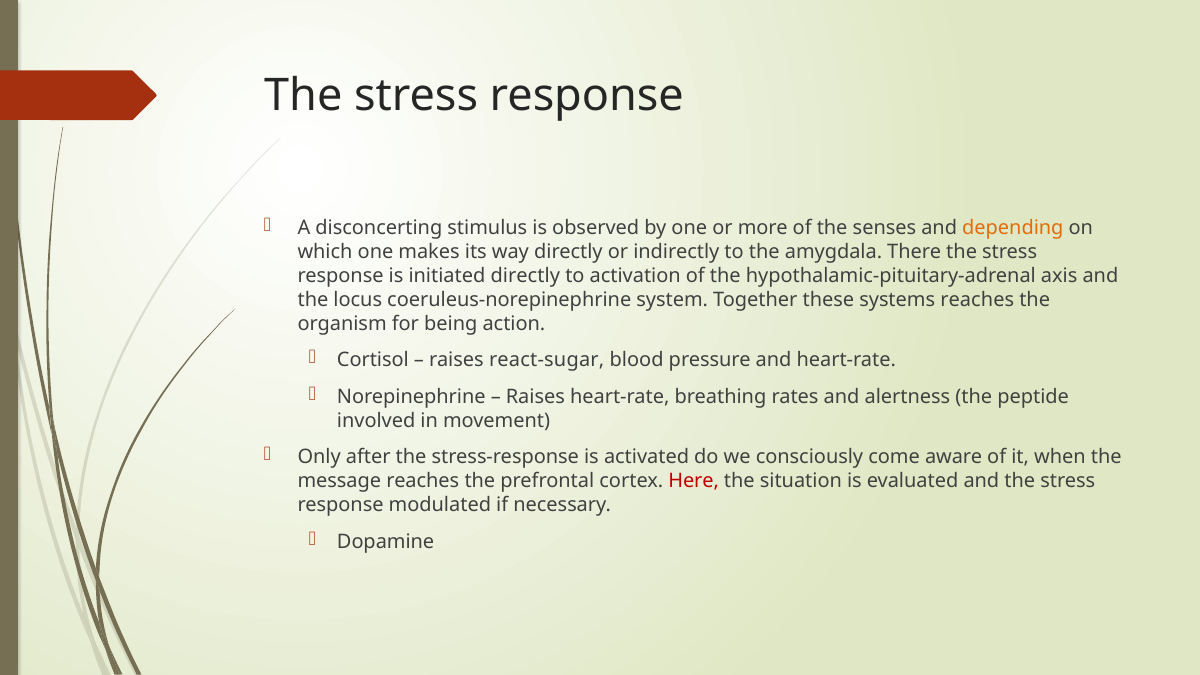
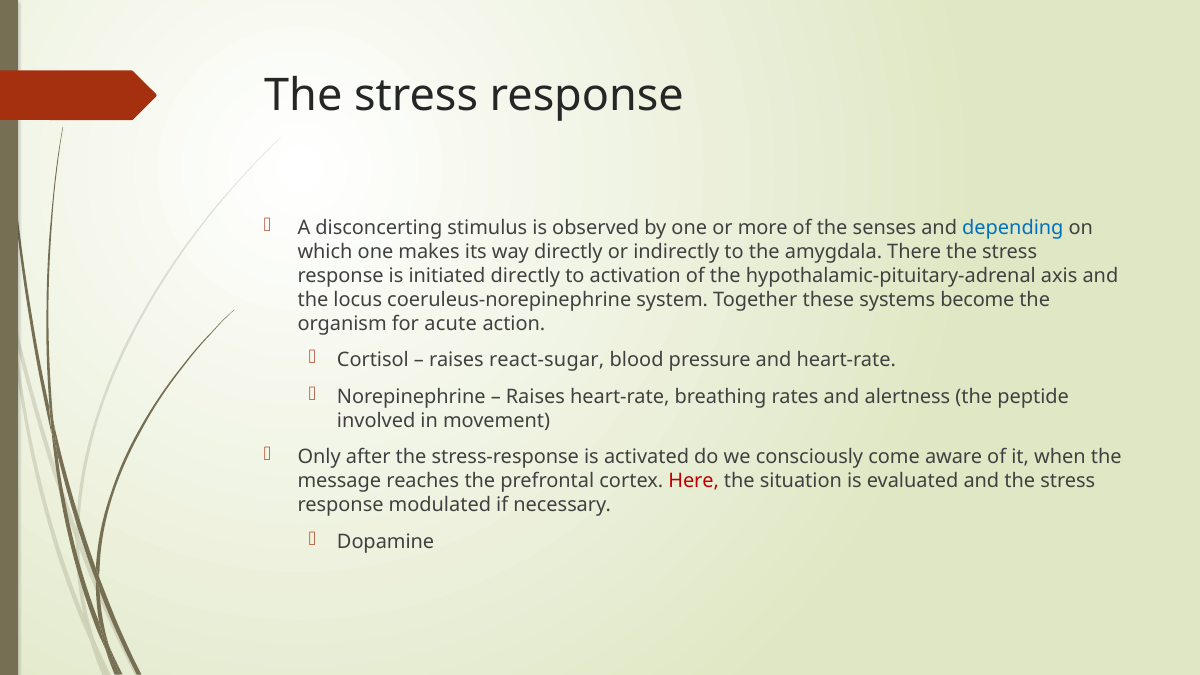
depending colour: orange -> blue (1013, 228)
systems reaches: reaches -> become (977, 300)
being: being -> acute (451, 324)
